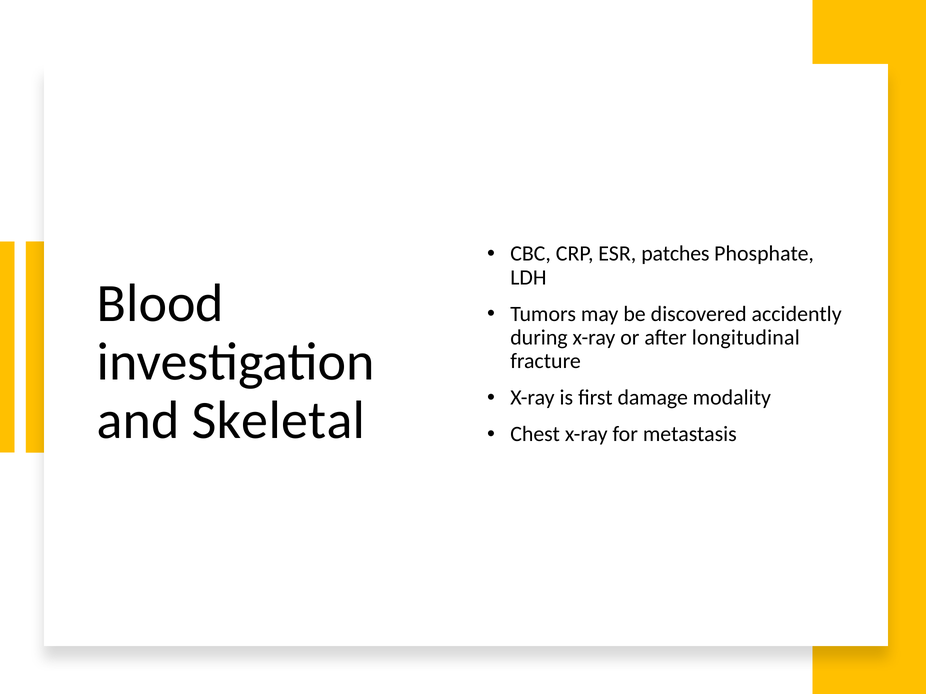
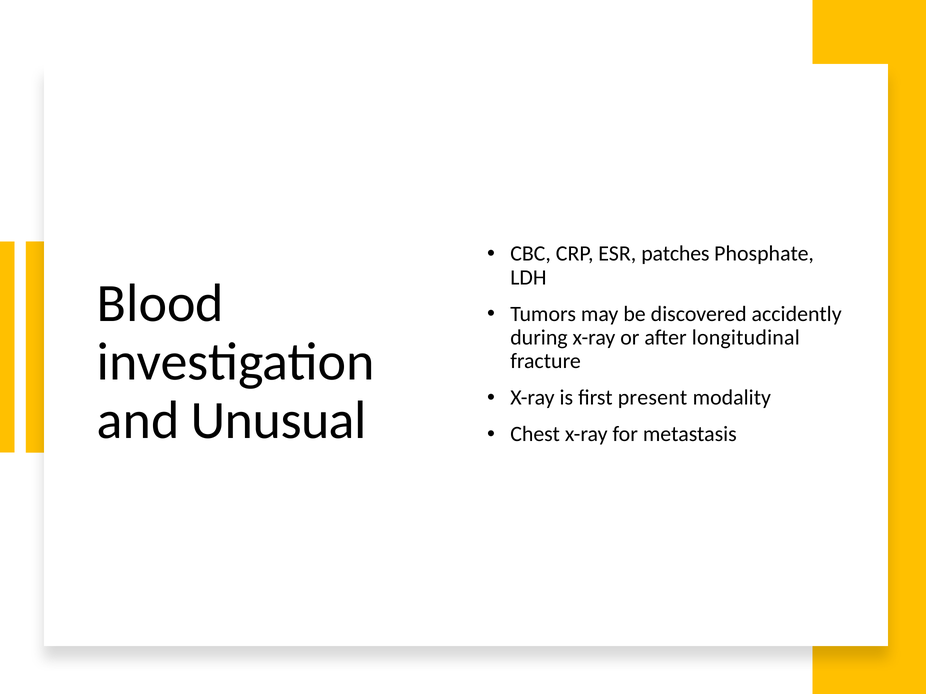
damage: damage -> present (653, 398)
Skeletal: Skeletal -> Unusual (279, 421)
